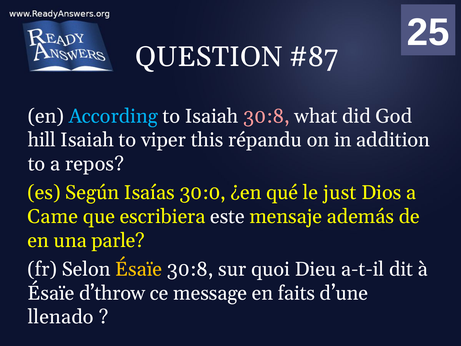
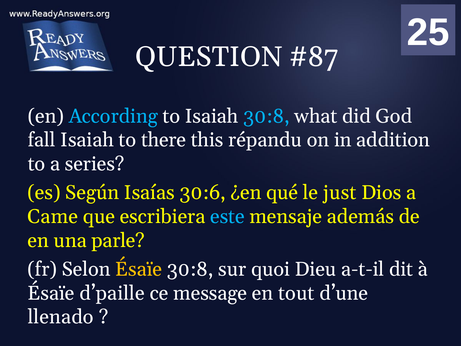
30:8 colour: pink -> light blue (266, 116)
hill: hill -> fall (42, 140)
viper: viper -> there (164, 140)
repos: repos -> series (95, 164)
30:0: 30:0 -> 30:6 (203, 193)
este colour: white -> light blue (227, 216)
d’throw: d’throw -> d’paille (112, 293)
faits: faits -> tout (296, 293)
